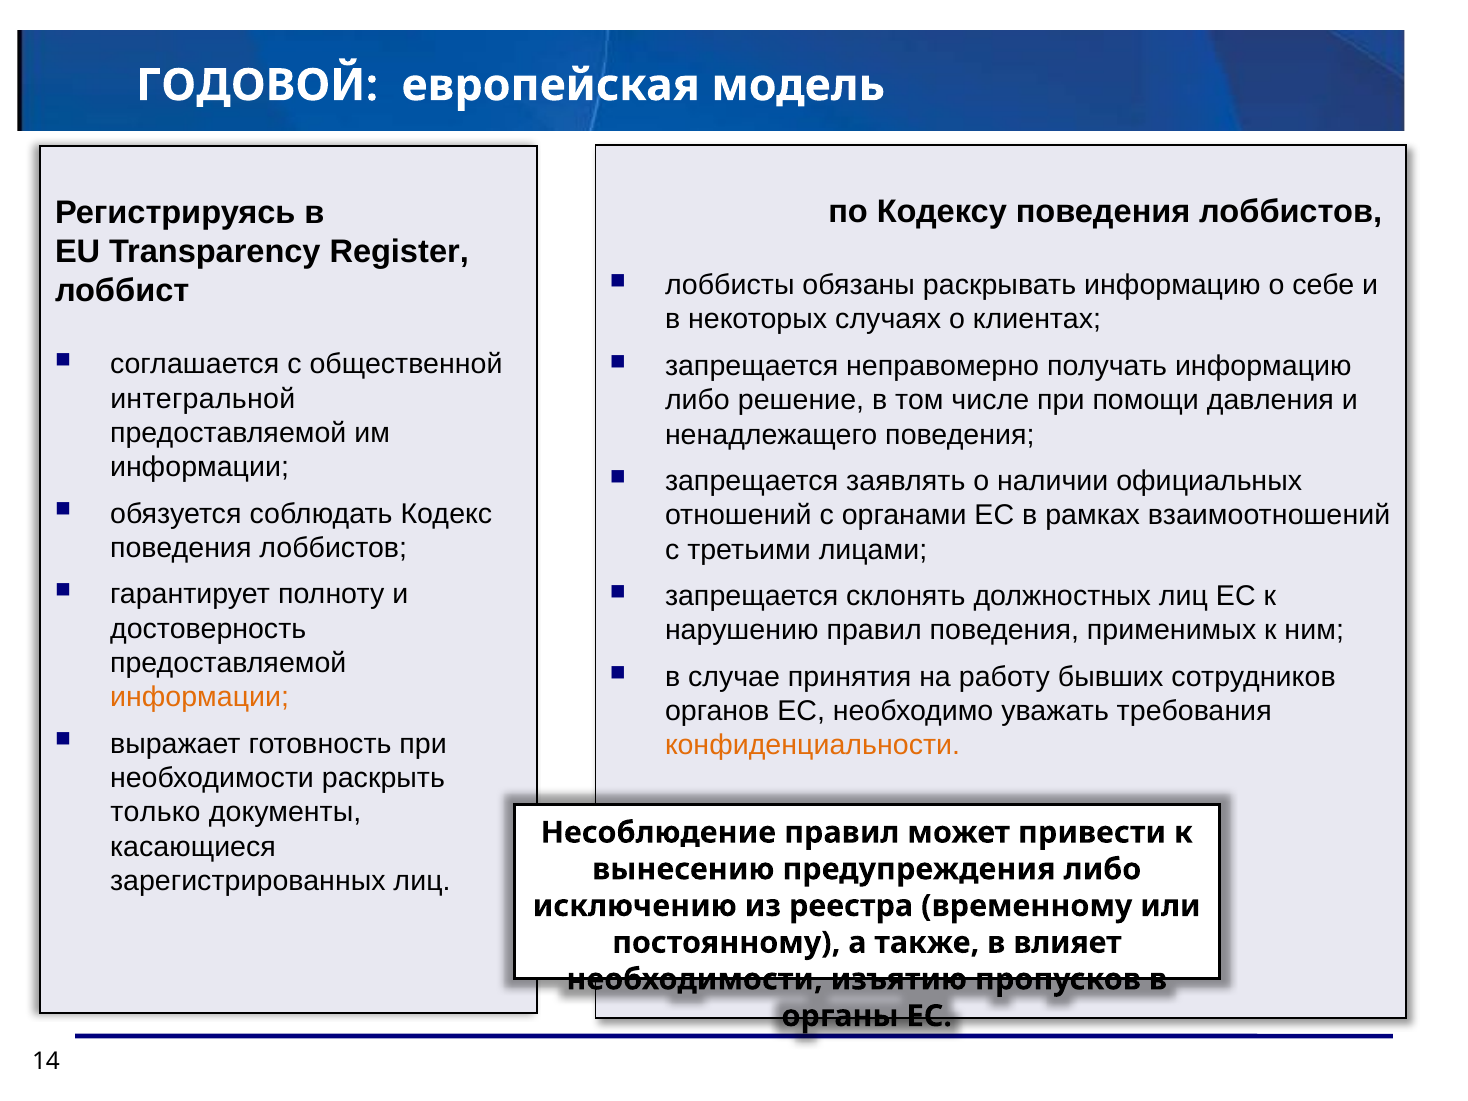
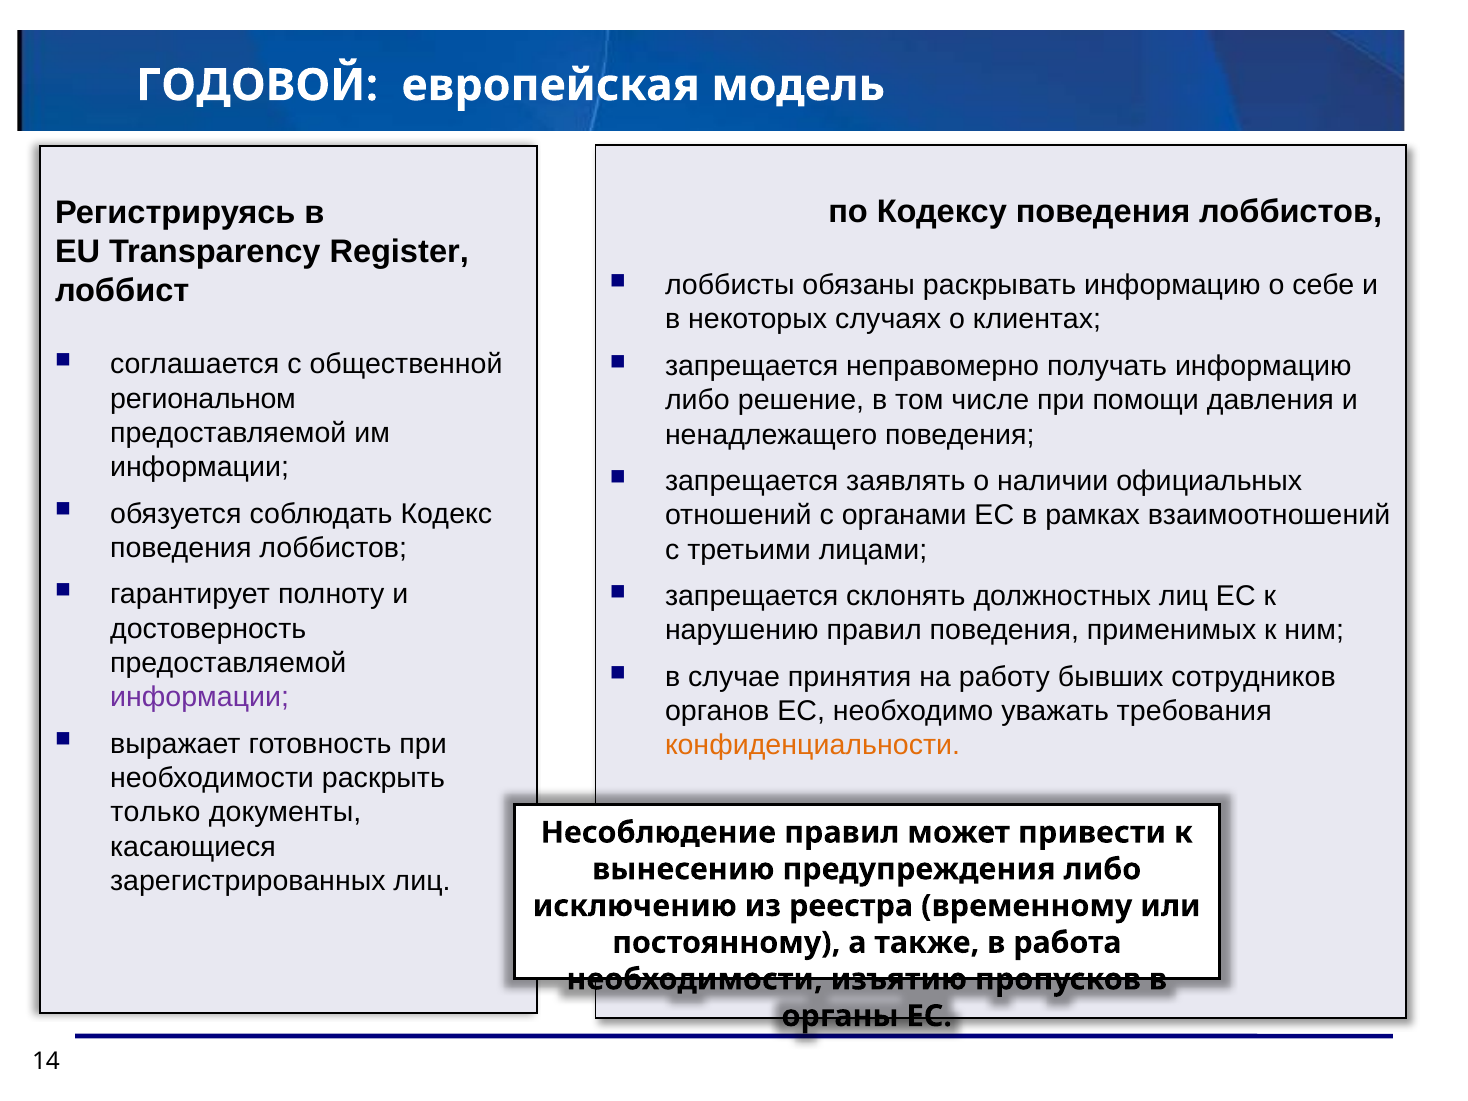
интегральной: интегральной -> региональном (203, 399)
информации colour: orange -> purple (200, 697)
влияет: влияет -> работа (1067, 943)
